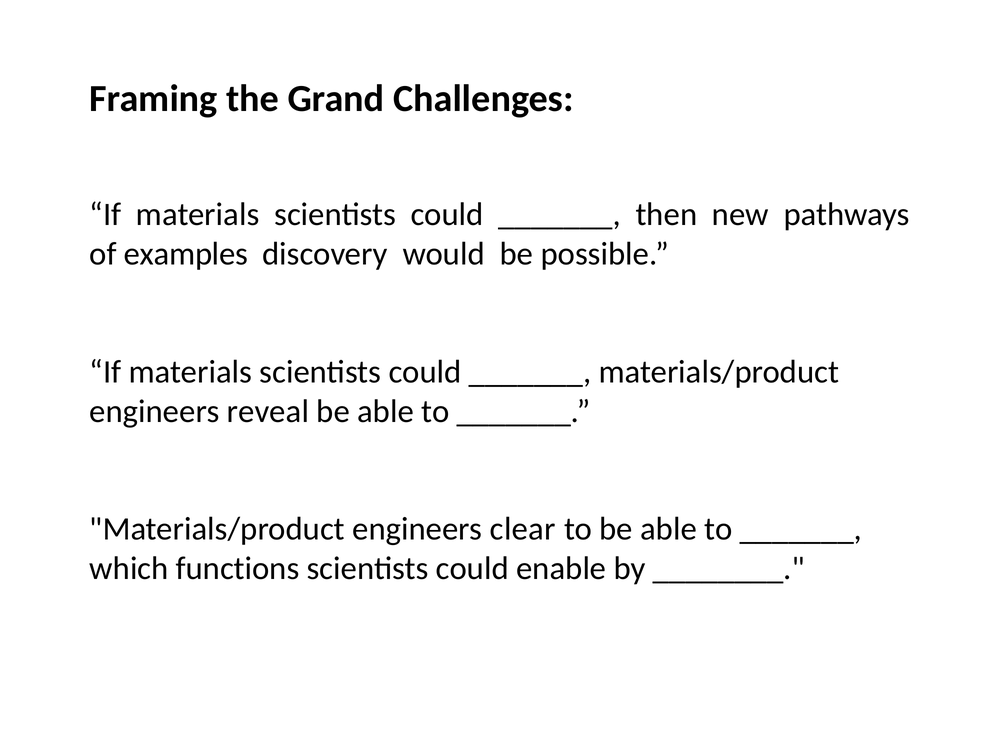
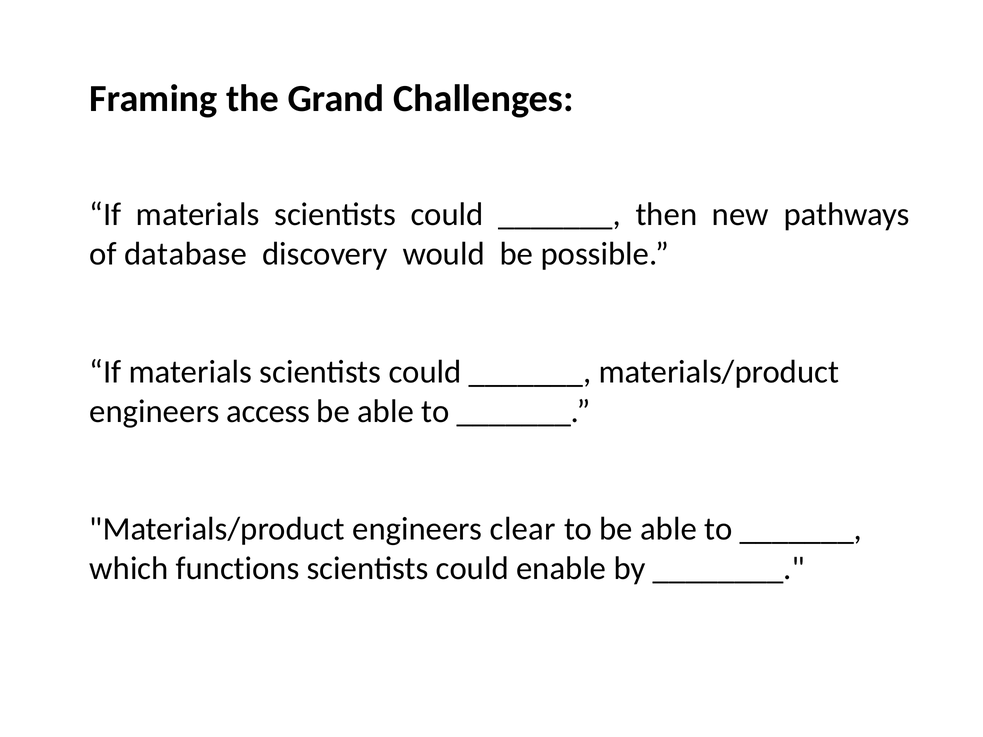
examples: examples -> database (186, 254)
reveal: reveal -> access (268, 411)
